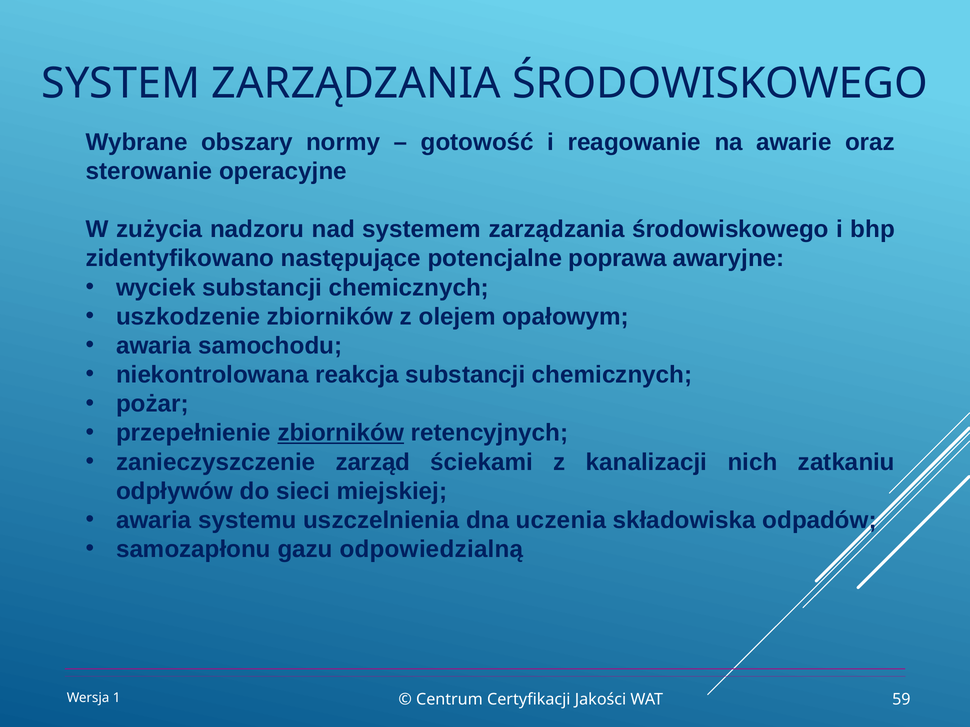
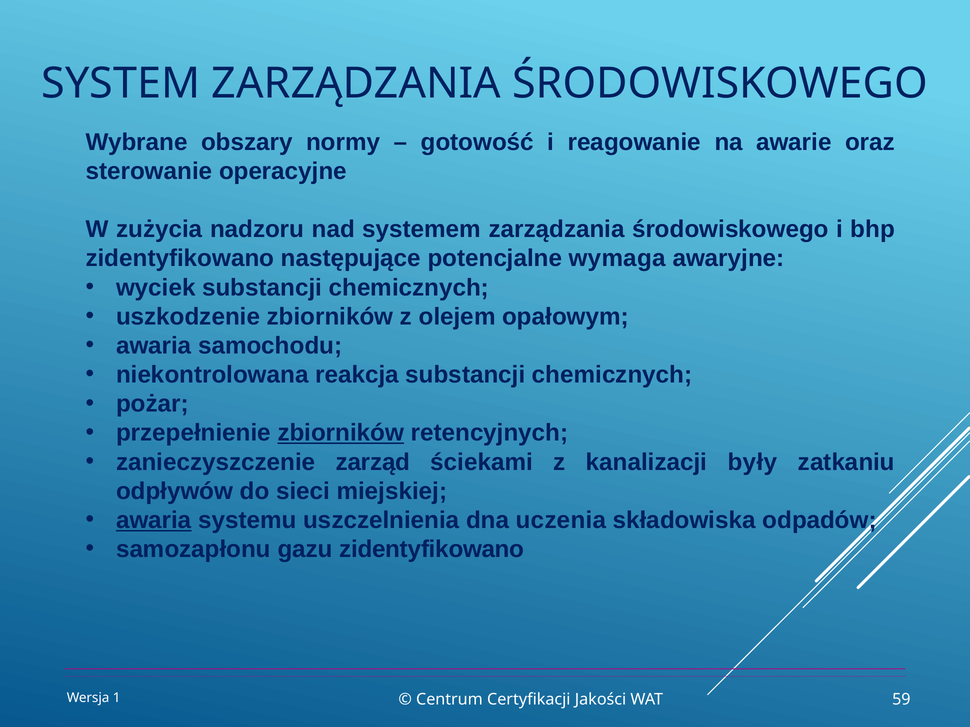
poprawa: poprawa -> wymaga (617, 259)
nich: nich -> były (752, 462)
awaria underline: none -> present (154, 521)
gazu odpowiedzialną: odpowiedzialną -> zidentyfikowano (432, 550)
